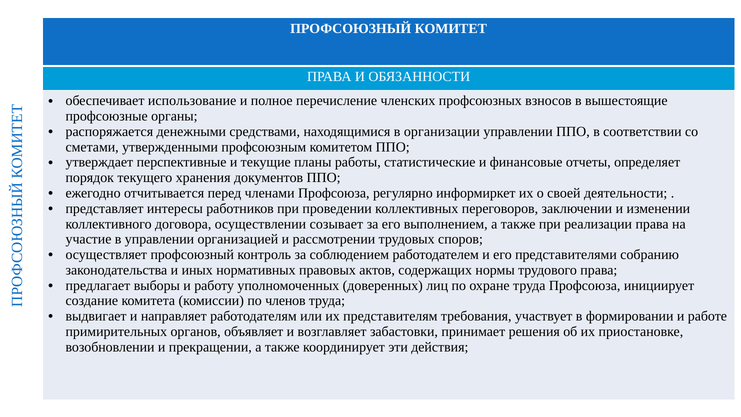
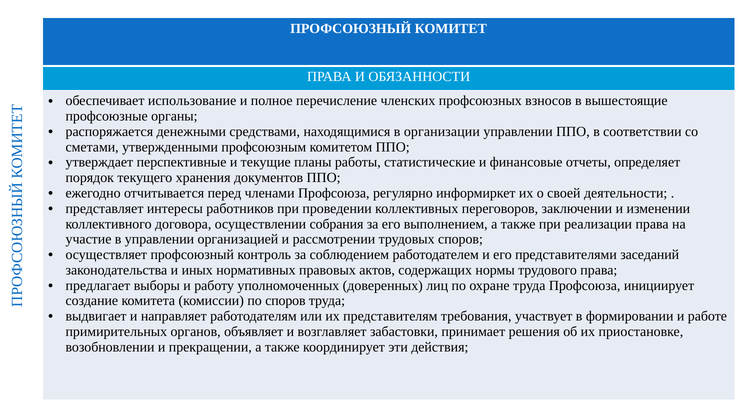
созывает: созывает -> собрания (337, 224)
собранию: собранию -> заседаний (650, 255)
по членов: членов -> споров (285, 301)
